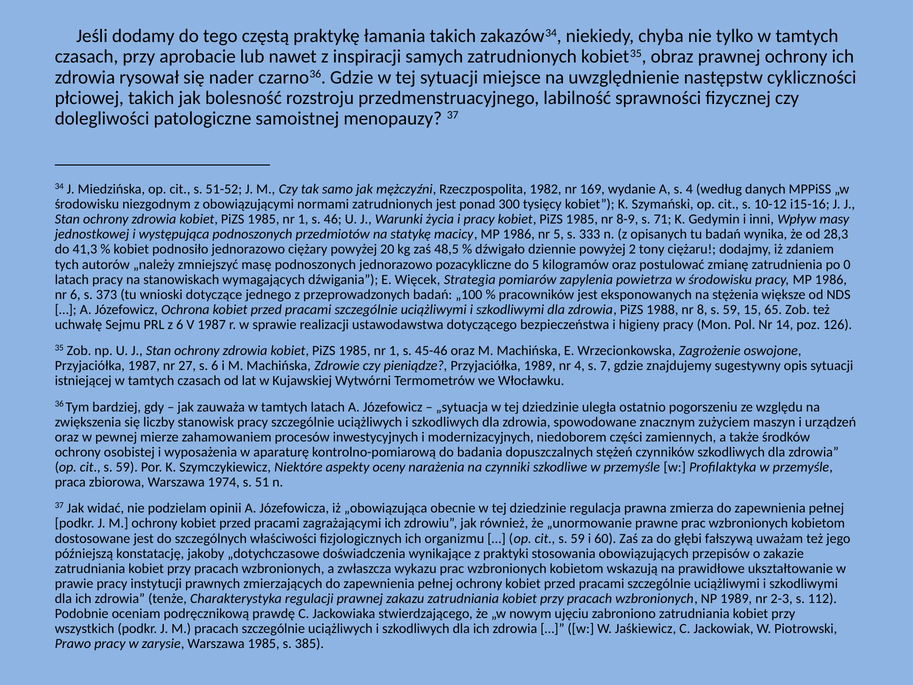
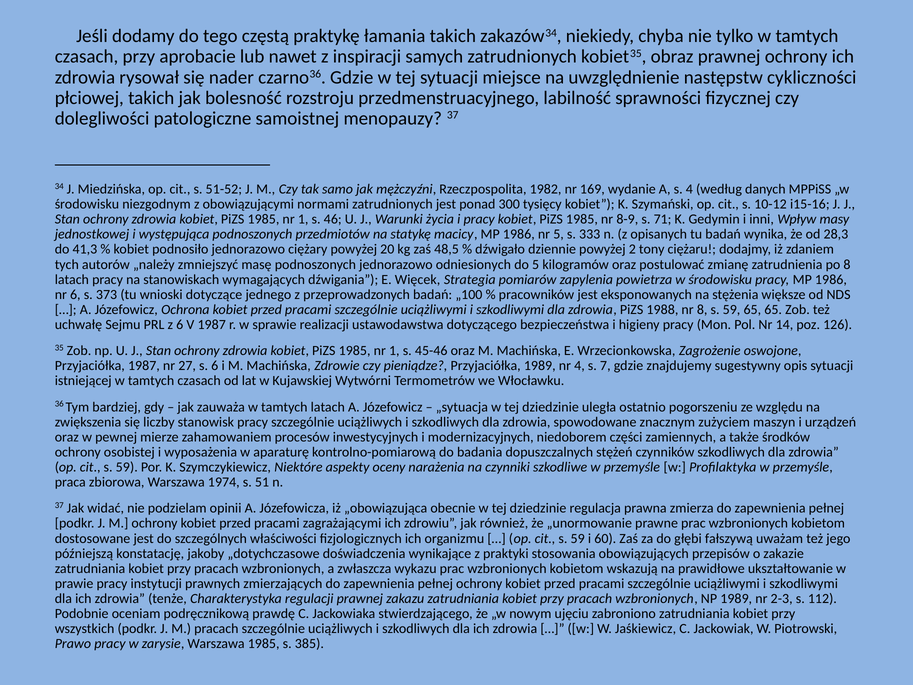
pozacykliczne: pozacykliczne -> odniesionych (473, 264)
po 0: 0 -> 8 (847, 264)
59 15: 15 -> 65 (752, 310)
